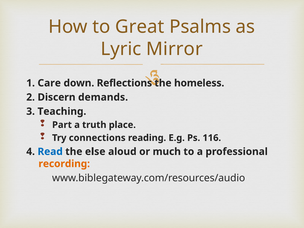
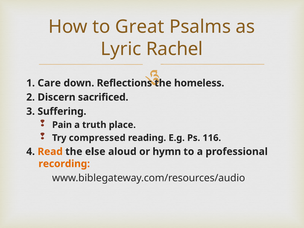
Mirror: Mirror -> Rachel (175, 49)
demands: demands -> sacrificed (103, 97)
Teaching: Teaching -> Suffering (62, 111)
Part: Part -> Pain (62, 125)
connections: connections -> compressed (97, 138)
Read colour: blue -> orange (50, 152)
much: much -> hymn (167, 152)
